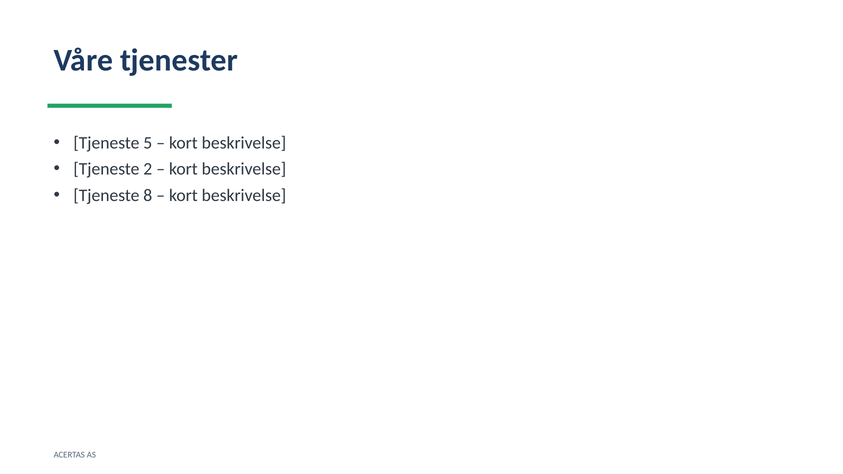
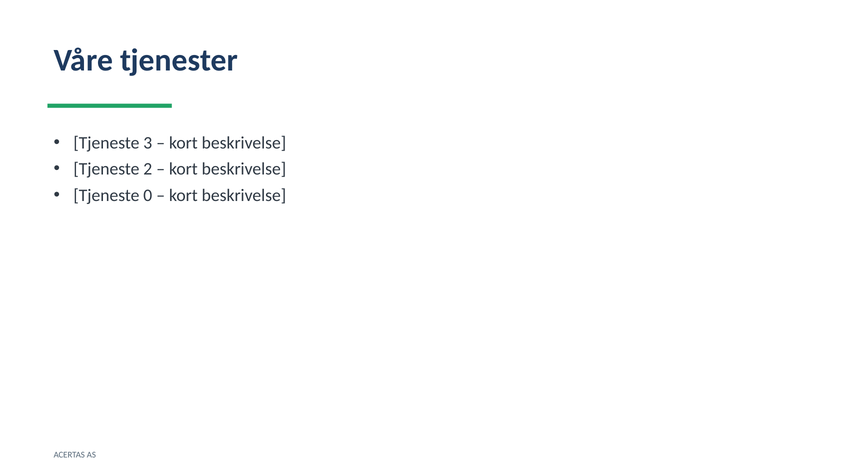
5: 5 -> 3 (148, 143)
8: 8 -> 0 (148, 195)
